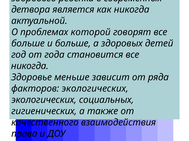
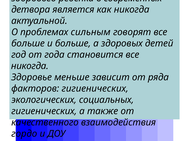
которой: которой -> сильным (91, 32)
факторов экологических: экологических -> гигиенических (95, 89)
права: права -> гордо (24, 134)
